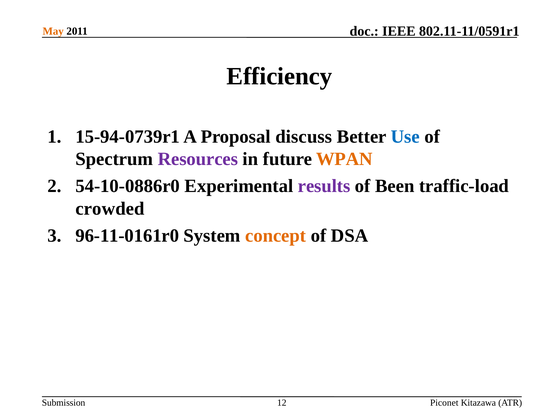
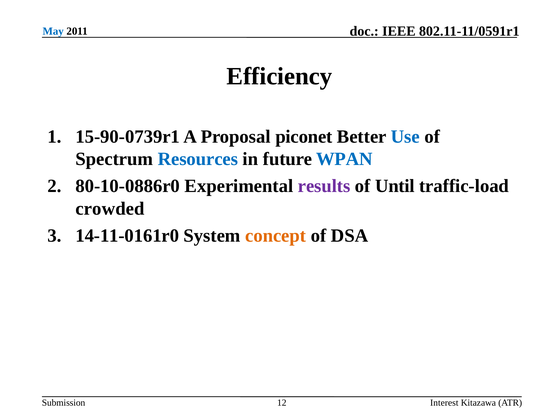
May colour: orange -> blue (53, 31)
15-94-0739r1: 15-94-0739r1 -> 15-90-0739r1 (128, 136)
discuss: discuss -> piconet (304, 136)
Resources colour: purple -> blue (198, 159)
WPAN colour: orange -> blue (344, 159)
54-10-0886r0: 54-10-0886r0 -> 80-10-0886r0 (128, 186)
Been: Been -> Until (395, 186)
96-11-0161r0: 96-11-0161r0 -> 14-11-0161r0 (127, 235)
Piconet: Piconet -> Interest (444, 402)
